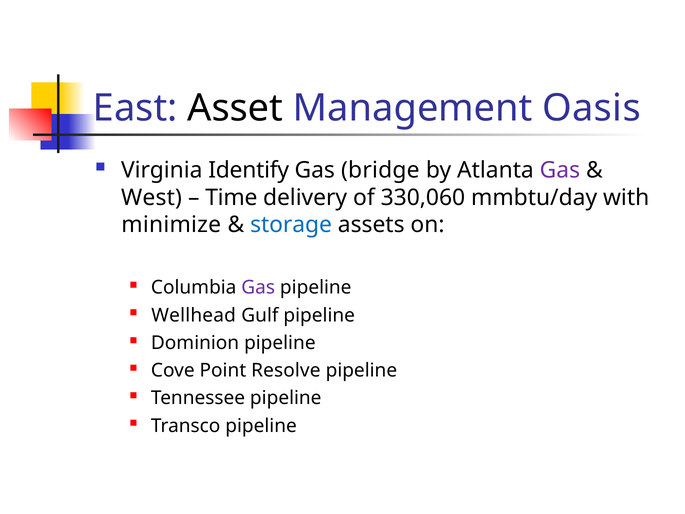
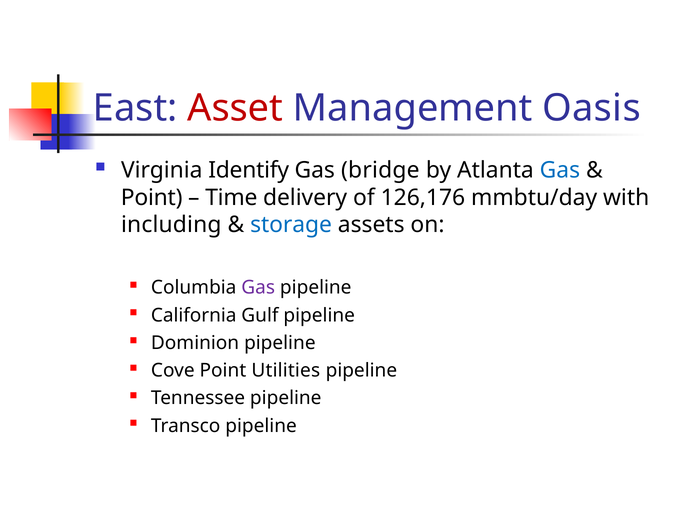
Asset colour: black -> red (235, 108)
Gas colour: purple -> blue (560, 170)
West: West -> Point (152, 197)
330,060: 330,060 -> 126,176 (423, 197)
minimize: minimize -> including (171, 225)
Wellhead: Wellhead -> California (194, 315)
Resolve: Resolve -> Utilities (286, 370)
